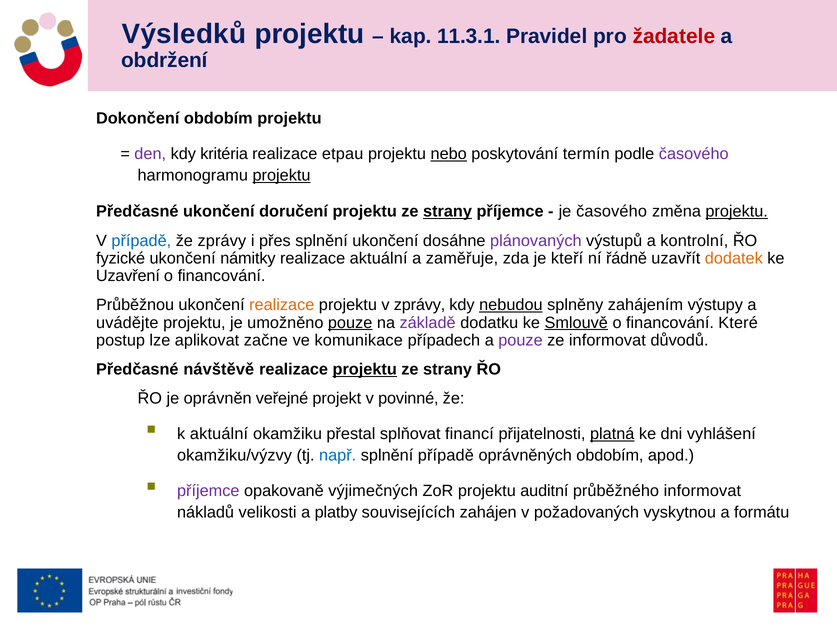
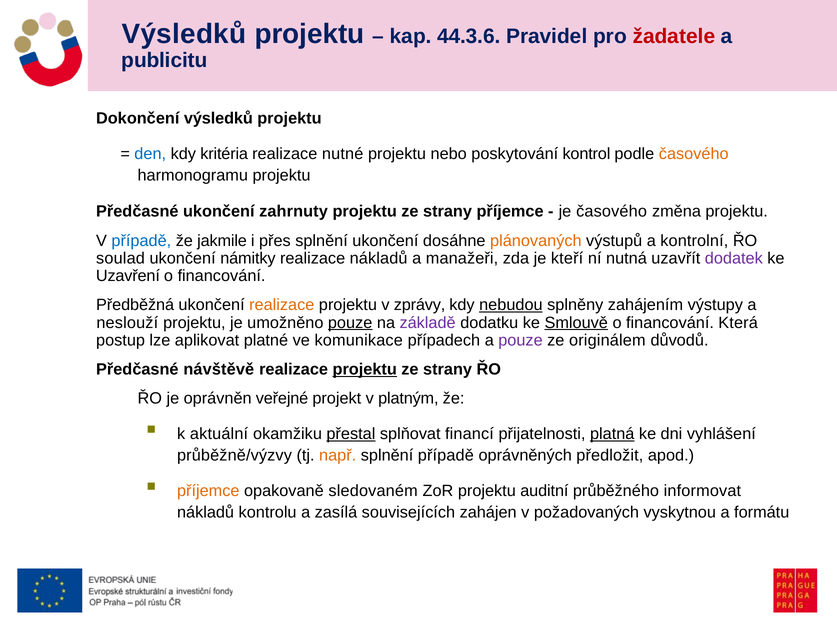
11.3.1: 11.3.1 -> 44.3.6 (469, 36)
obdržení: obdržení -> publicitu (164, 61)
Dokončení obdobím: obdobím -> výsledků (218, 118)
den colour: purple -> blue (150, 154)
etpau: etpau -> nutné (343, 154)
nebo underline: present -> none (449, 154)
termín: termín -> kontrol (586, 154)
časového colour: purple -> orange (694, 154)
projektu underline: present -> none (282, 175)
doručení: doručení -> zahrnuty (294, 211)
strany underline: present -> none (448, 211)
projektu underline: present -> none (737, 211)
že zprávy: zprávy -> jakmile (222, 241)
plánovaných colour: purple -> orange (536, 241)
fyzické: fyzické -> soulad (121, 258)
realizace aktuální: aktuální -> nákladů (379, 258)
zaměřuje: zaměřuje -> manažeři (462, 258)
řádně: řádně -> nutná (626, 258)
dodatek colour: orange -> purple (734, 258)
Průběžnou: Průběžnou -> Předběžná (135, 305)
uvádějte: uvádějte -> neslouží (127, 323)
Které: Které -> Která (738, 323)
začne: začne -> platné (266, 340)
ze informovat: informovat -> originálem (607, 340)
povinné: povinné -> platným (408, 398)
přestal underline: none -> present (351, 434)
okamžiku/výzvy: okamžiku/výzvy -> průběžně/výzvy (234, 455)
např colour: blue -> orange (338, 455)
oprávněných obdobím: obdobím -> předložit (610, 455)
příjemce colour: purple -> orange (208, 491)
výjimečných: výjimečných -> sledovaném (373, 491)
velikosti: velikosti -> kontrolu (268, 512)
platby: platby -> zasílá (336, 512)
